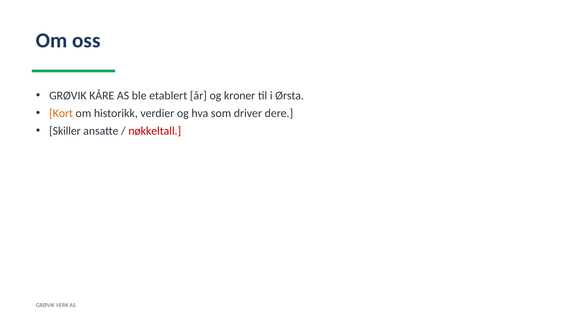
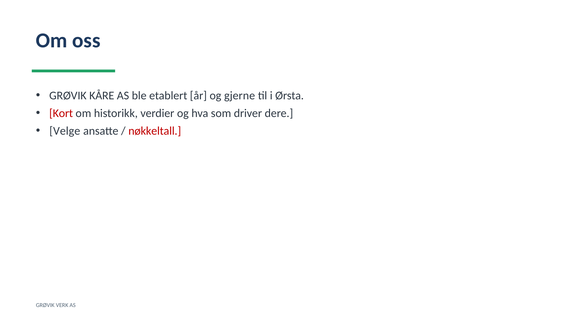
kroner: kroner -> gjerne (240, 96)
Kort colour: orange -> red (61, 113)
Skiller: Skiller -> Velge (65, 131)
